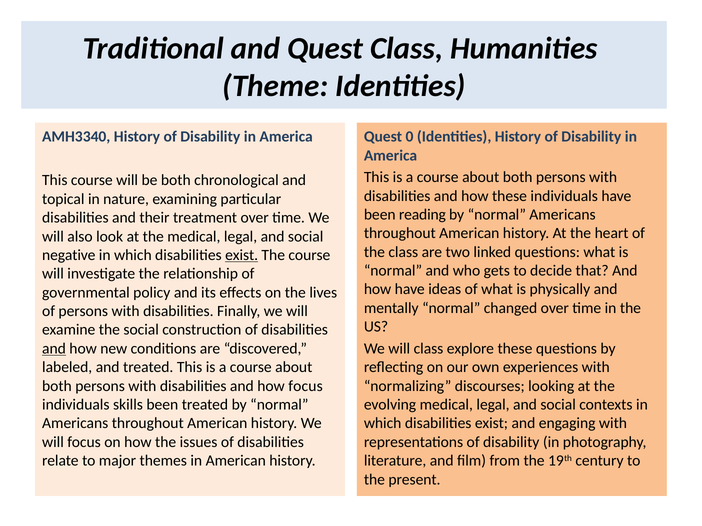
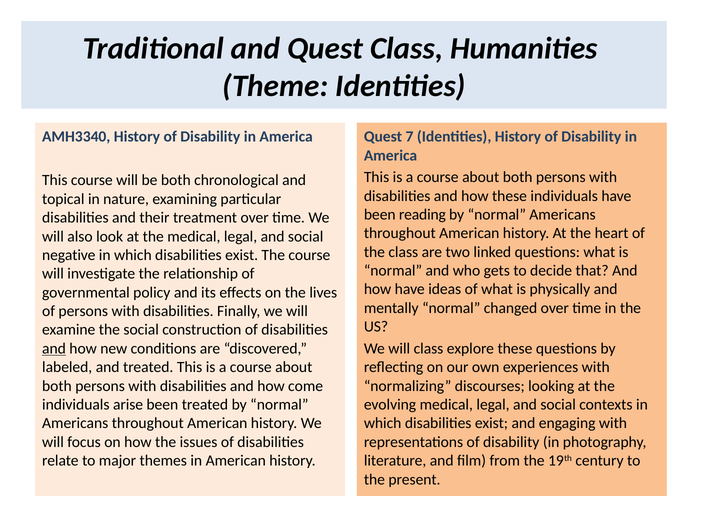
0: 0 -> 7 (410, 137)
exist underline: present -> none (242, 255)
how focus: focus -> come (306, 386)
skills: skills -> arise (128, 405)
